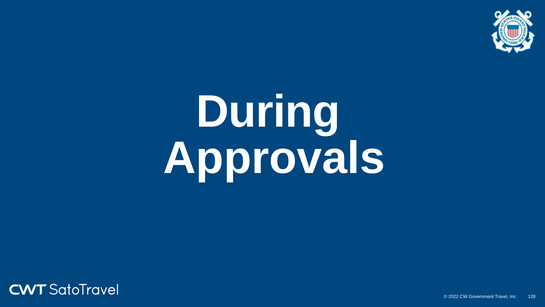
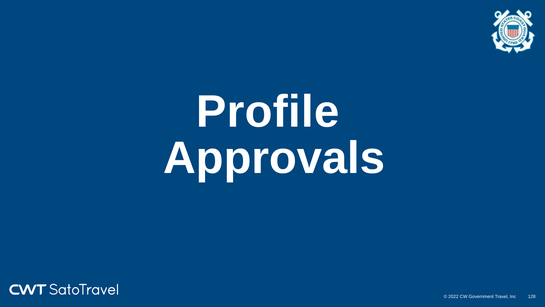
During: During -> Profile (268, 112)
